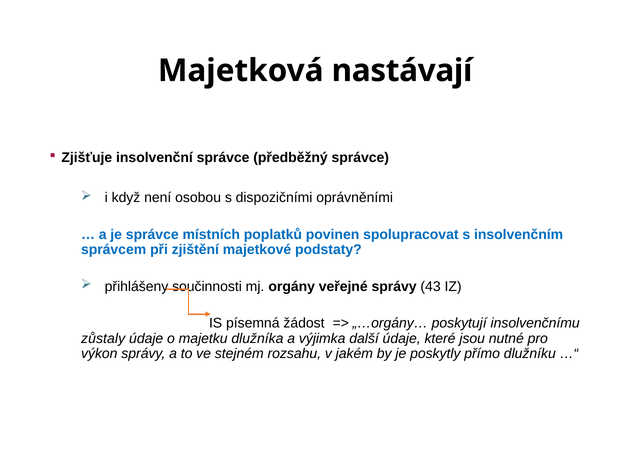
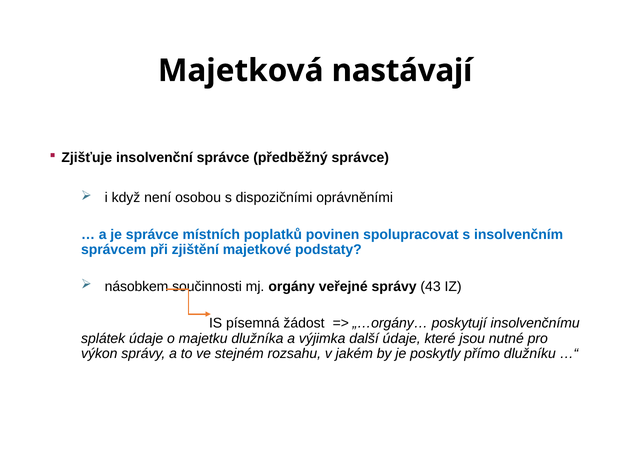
přihlášeny: přihlášeny -> násobkem (137, 286)
zůstaly: zůstaly -> splátek (103, 338)
